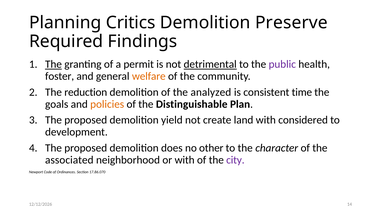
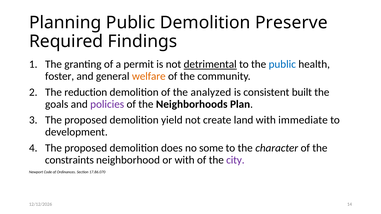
Planning Critics: Critics -> Public (131, 23)
The underline: present -> none (53, 64)
public colour: purple -> blue (282, 64)
time: time -> built (302, 92)
policies colour: orange -> purple (107, 104)
Distinguishable: Distinguishable -> Neighborhoods (192, 104)
considered: considered -> immediate (303, 120)
other: other -> some (211, 148)
associated: associated -> constraints (69, 160)
